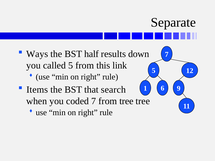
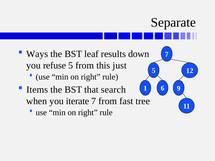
half: half -> leaf (91, 54)
called: called -> refuse (54, 65)
link: link -> just (120, 65)
coded: coded -> iterate (78, 101)
from tree: tree -> fast (126, 101)
